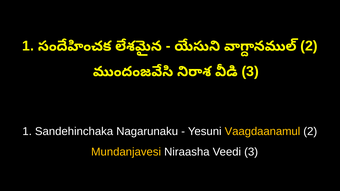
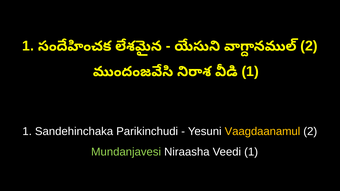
3: 3 -> 1 (250, 72)
Nagarunaku: Nagarunaku -> Parikinchudi (147, 132)
Mundanjavesi colour: yellow -> light green (126, 152)
Veedi 3: 3 -> 1 (251, 152)
